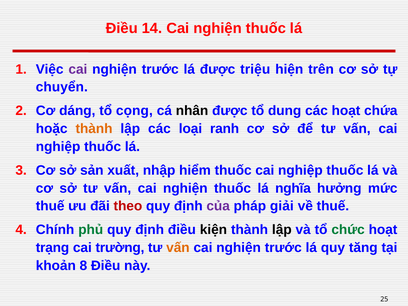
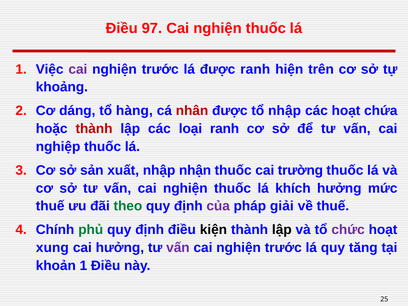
14: 14 -> 97 (152, 28)
được triệu: triệu -> ranh (255, 69)
chuyển: chuyển -> khoảng (62, 87)
cọng: cọng -> hàng (134, 111)
nhân colour: black -> red (192, 111)
tổ dung: dung -> nhập (285, 111)
thành colour: orange -> red (94, 129)
hiểm: hiểm -> nhận (195, 170)
thuốc cai nghiệp: nghiệp -> trường (300, 170)
nghĩa: nghĩa -> khích (293, 188)
theo colour: red -> green (128, 206)
chức colour: green -> purple (348, 230)
trạng: trạng -> xung (52, 248)
cai trường: trường -> hưởng (120, 248)
vấn colour: orange -> purple (178, 248)
khoản 8: 8 -> 1 (83, 266)
